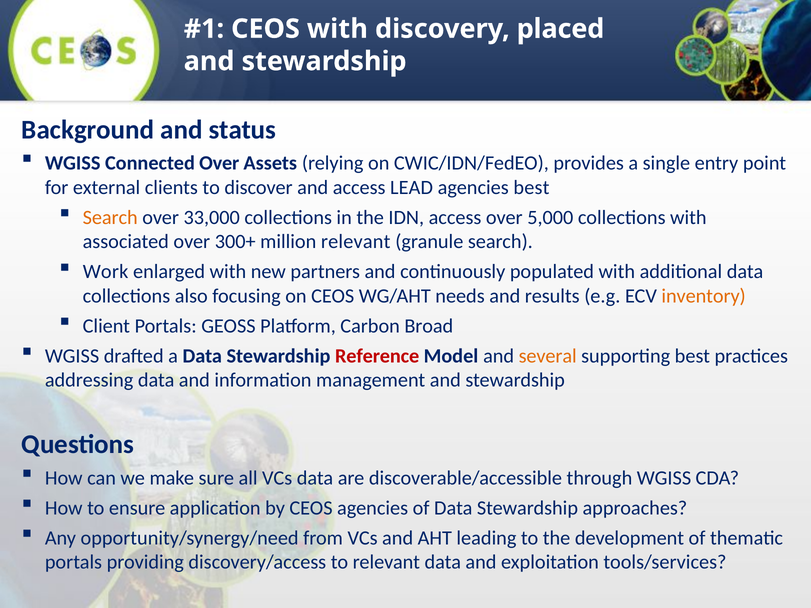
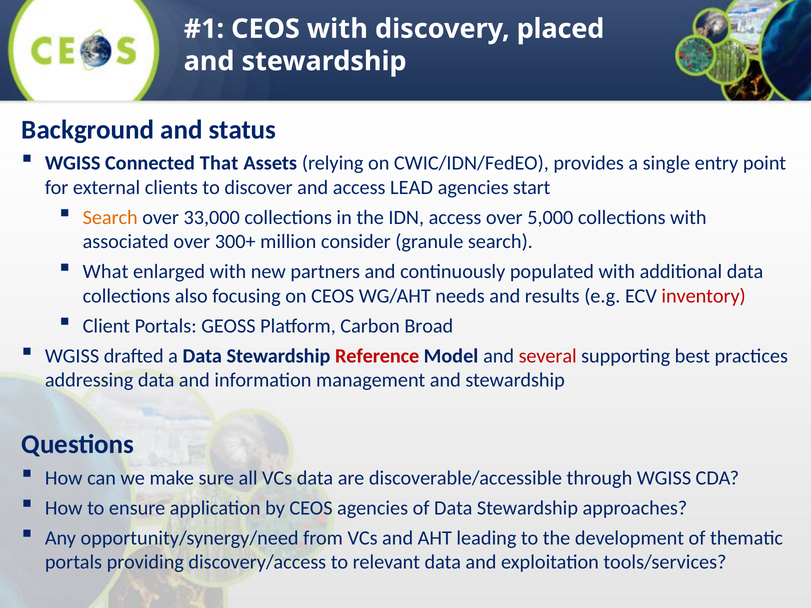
Connected Over: Over -> That (219, 163)
agencies best: best -> start (532, 188)
million relevant: relevant -> consider (356, 242)
Work: Work -> What (106, 272)
inventory colour: orange -> red (704, 296)
several colour: orange -> red (548, 356)
